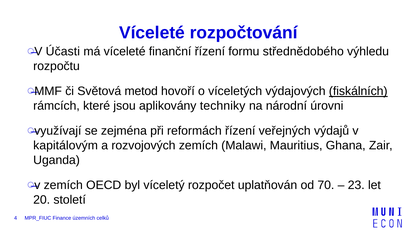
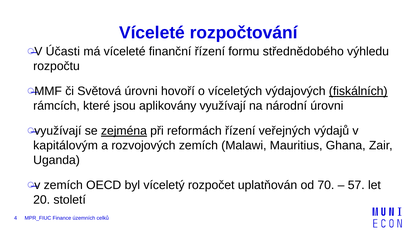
Světová metod: metod -> úrovni (141, 91)
aplikovány techniky: techniky -> využívají (223, 106)
zejména underline: none -> present (124, 131)
23: 23 -> 57 (356, 185)
